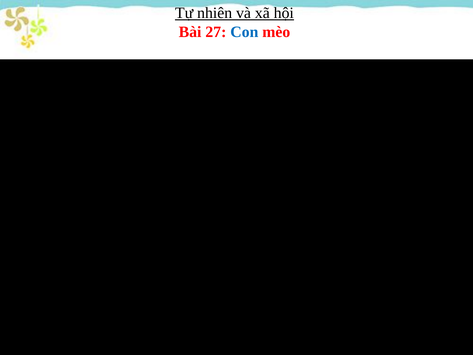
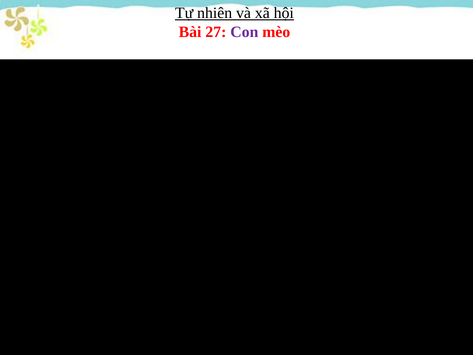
Con colour: blue -> purple (244, 32)
